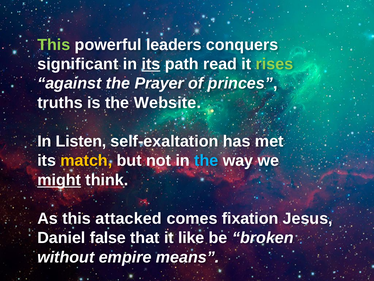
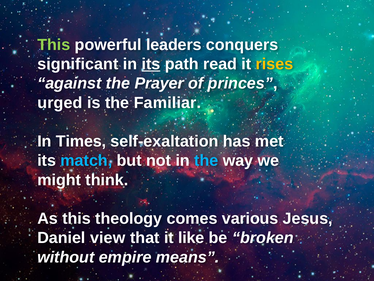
rises colour: light green -> yellow (274, 64)
truths: truths -> urged (60, 103)
Website: Website -> Familiar (167, 103)
Listen: Listen -> Times (81, 141)
match colour: yellow -> light blue (86, 160)
might underline: present -> none (59, 180)
attacked: attacked -> theology (129, 218)
fixation: fixation -> various (250, 218)
false: false -> view (108, 237)
